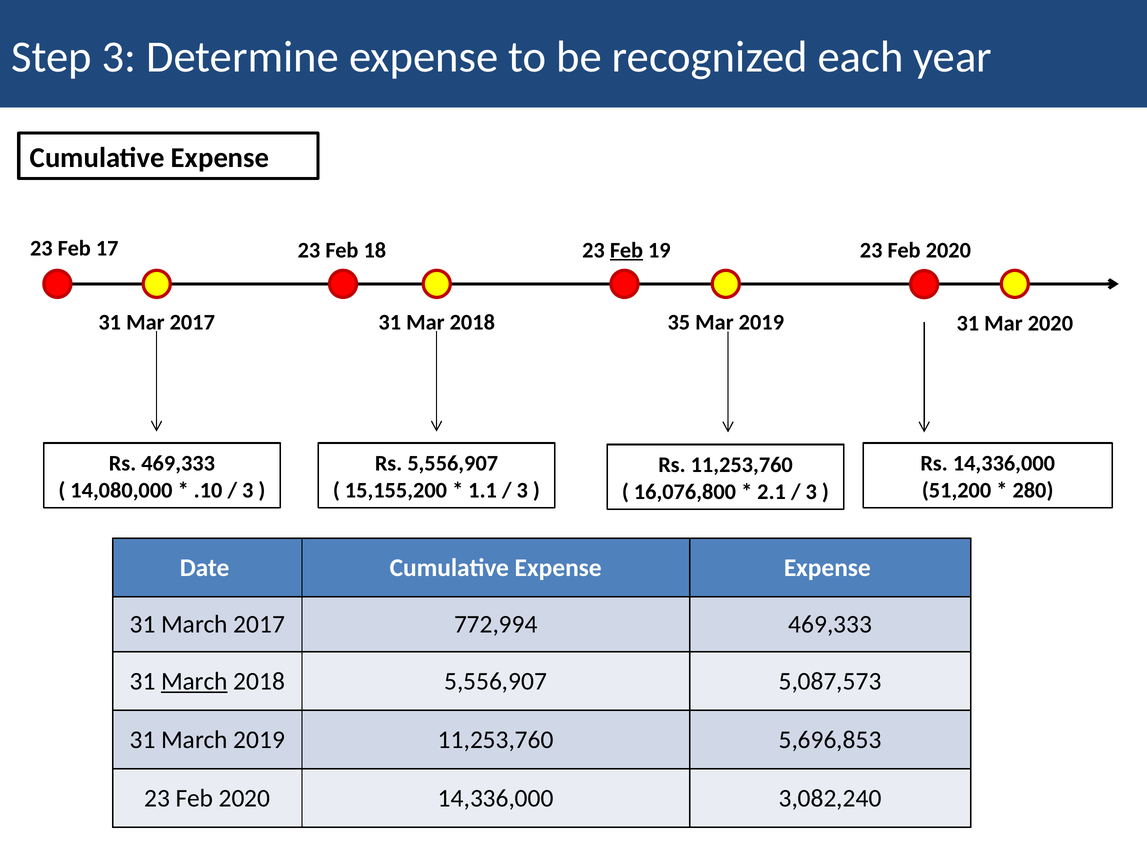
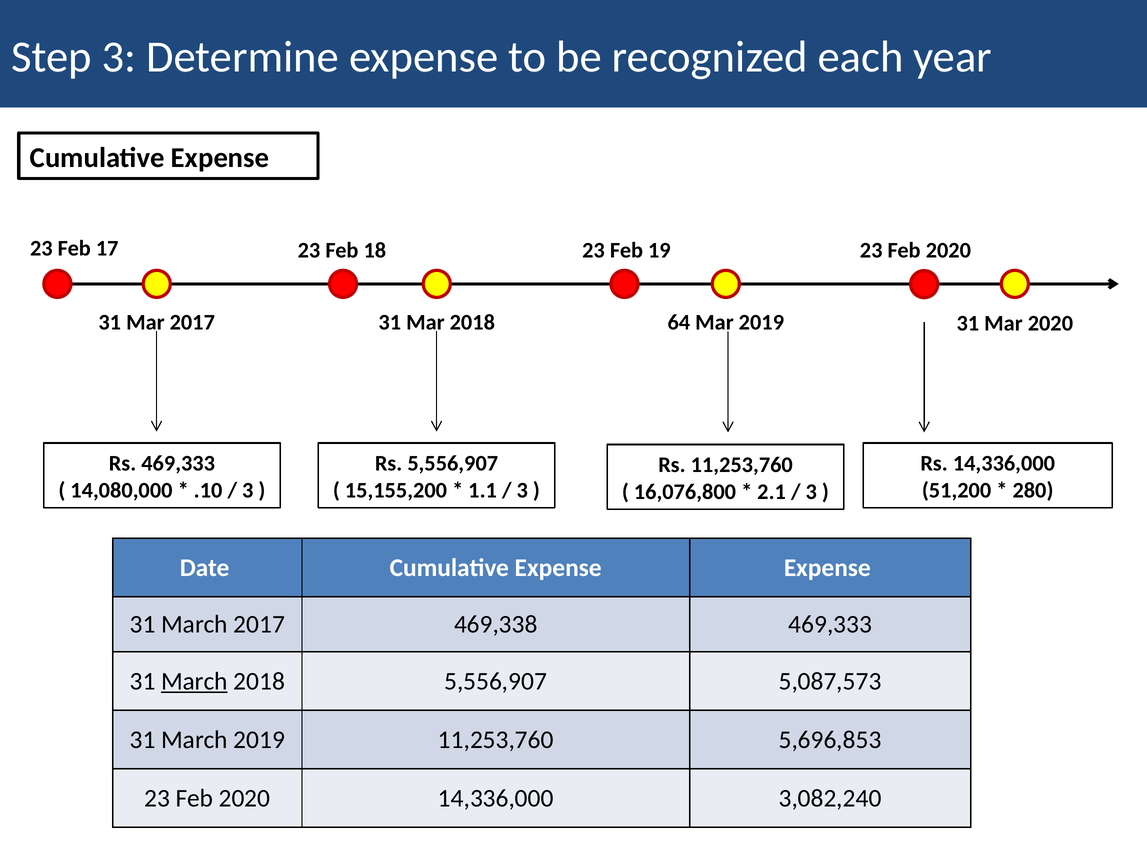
Feb underline: present -> none (626, 250)
35: 35 -> 64 (679, 323)
772,994: 772,994 -> 469,338 (496, 625)
